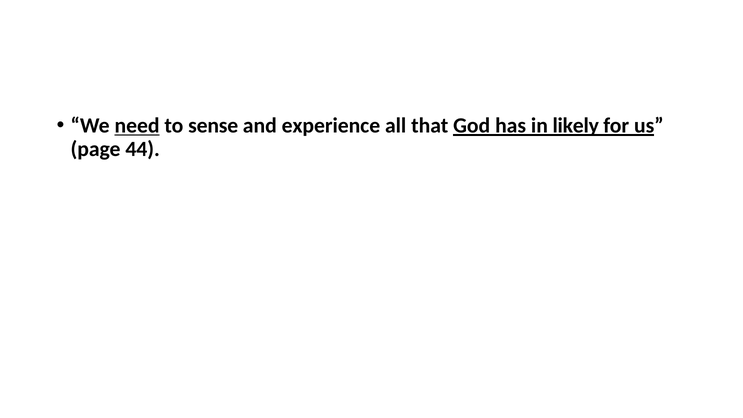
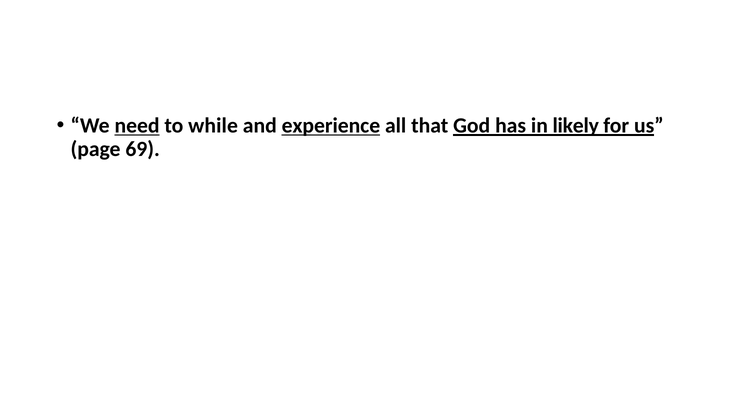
sense: sense -> while (213, 126)
experience underline: none -> present (331, 126)
44: 44 -> 69 (143, 149)
